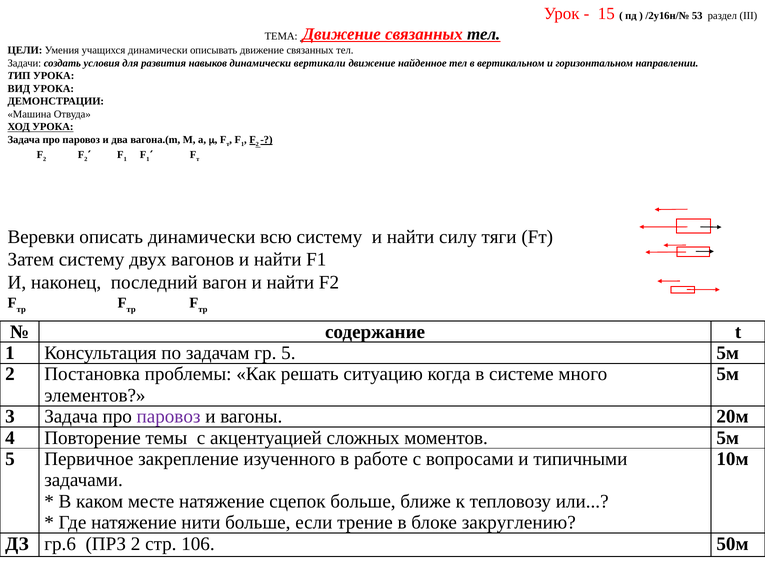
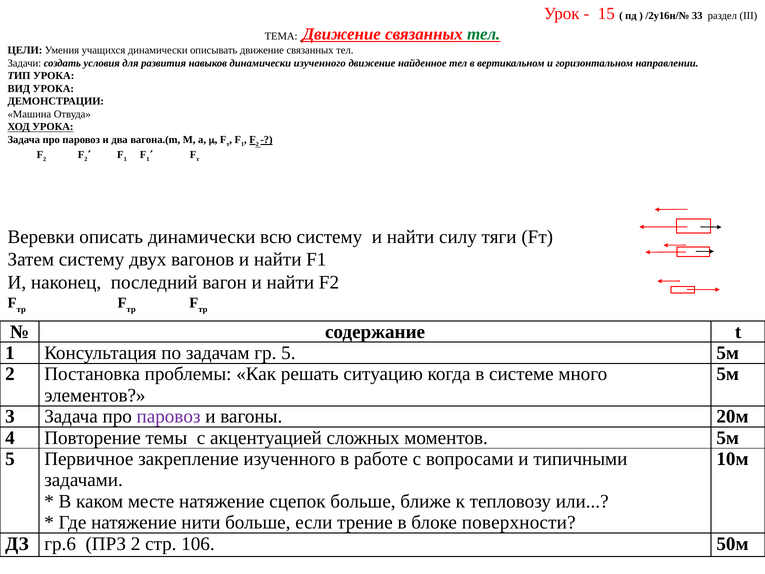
53: 53 -> 33 (697, 16)
тел colour: black -> green (484, 34)
динамически вертикали: вертикали -> изученного (320, 63)
закруглению: закруглению -> поверхности (519, 522)
